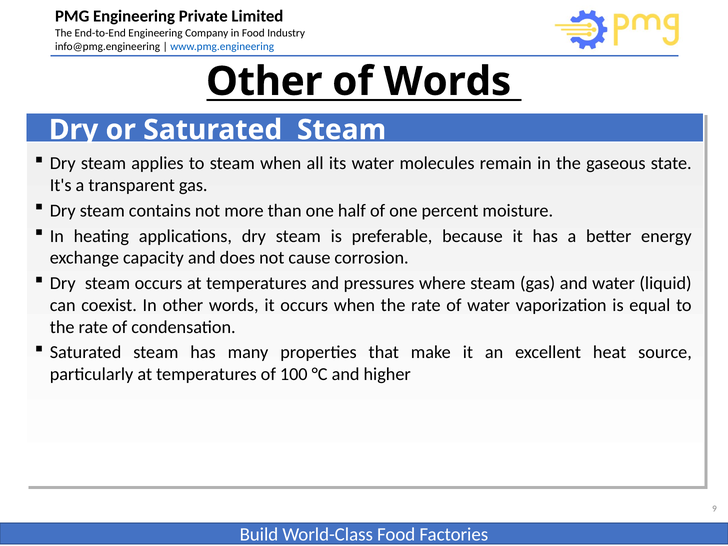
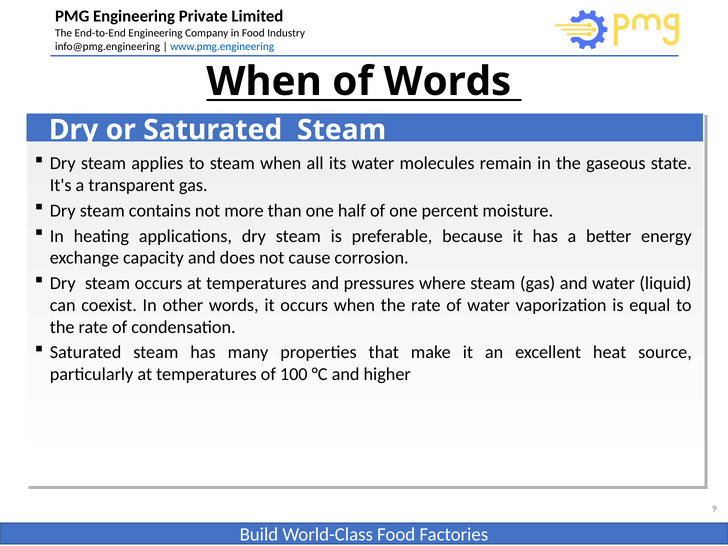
Other: Other -> When (264, 82)
